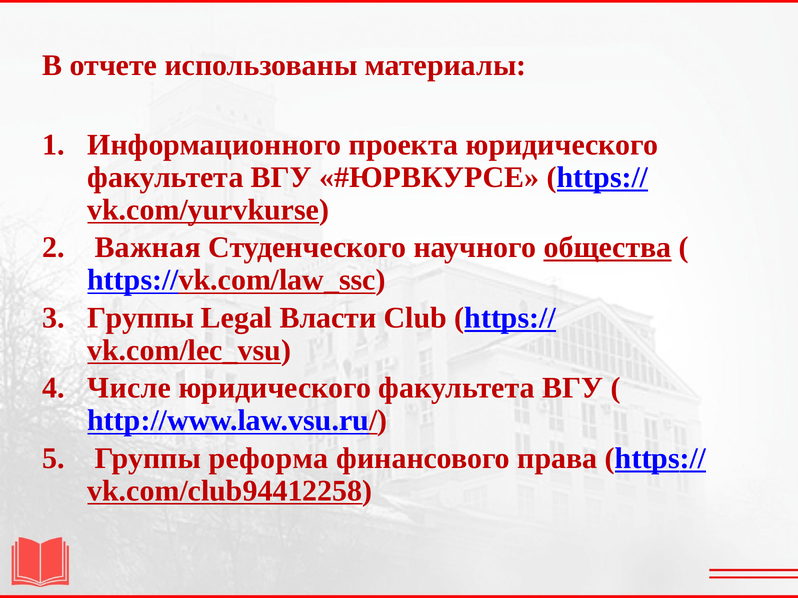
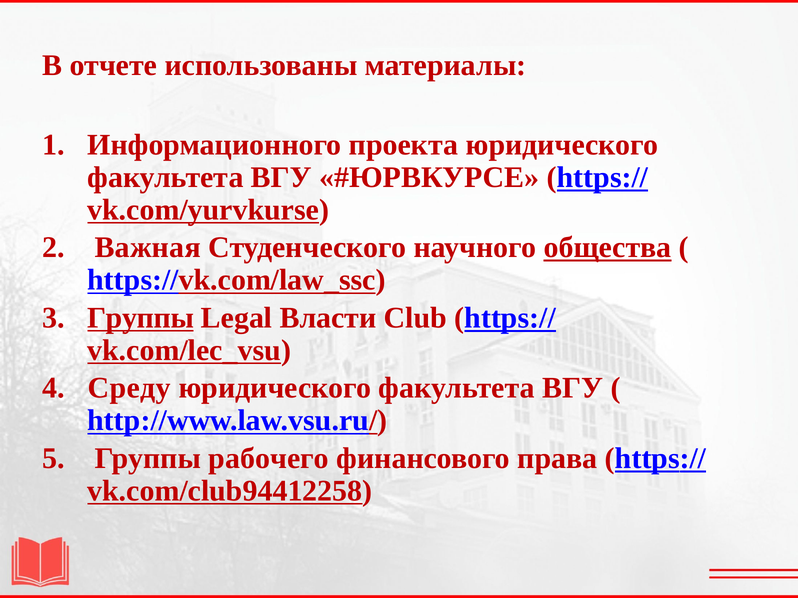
Группы underline: none -> present (141, 318)
Числе: Числе -> Среду (129, 388)
реформа: реформа -> рабочего (269, 459)
